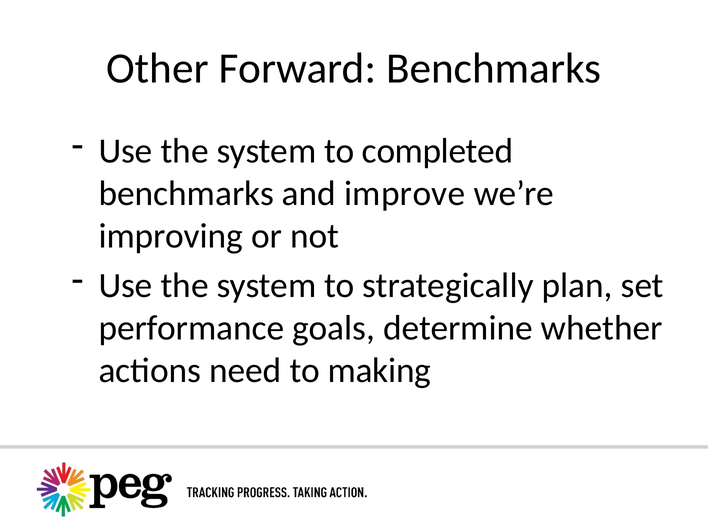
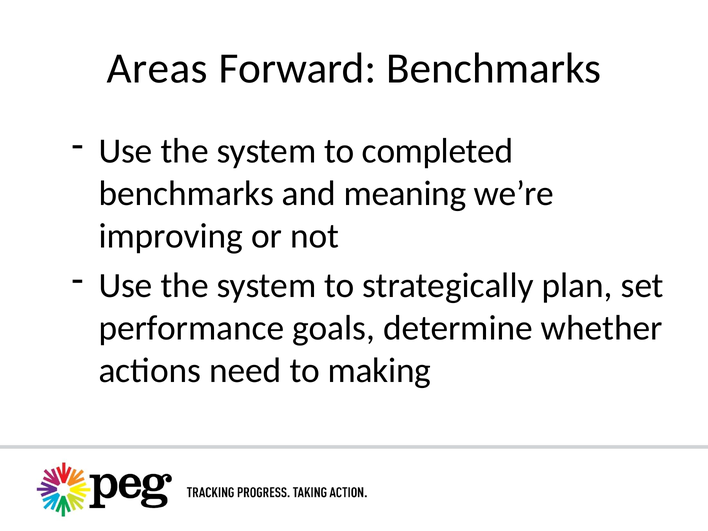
Other: Other -> Areas (157, 69)
improve: improve -> meaning (405, 194)
